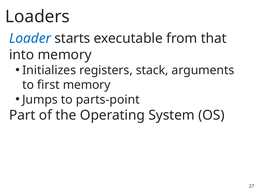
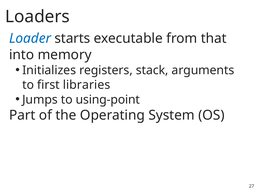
first memory: memory -> libraries (87, 85)
parts-point: parts-point -> using-point (108, 99)
